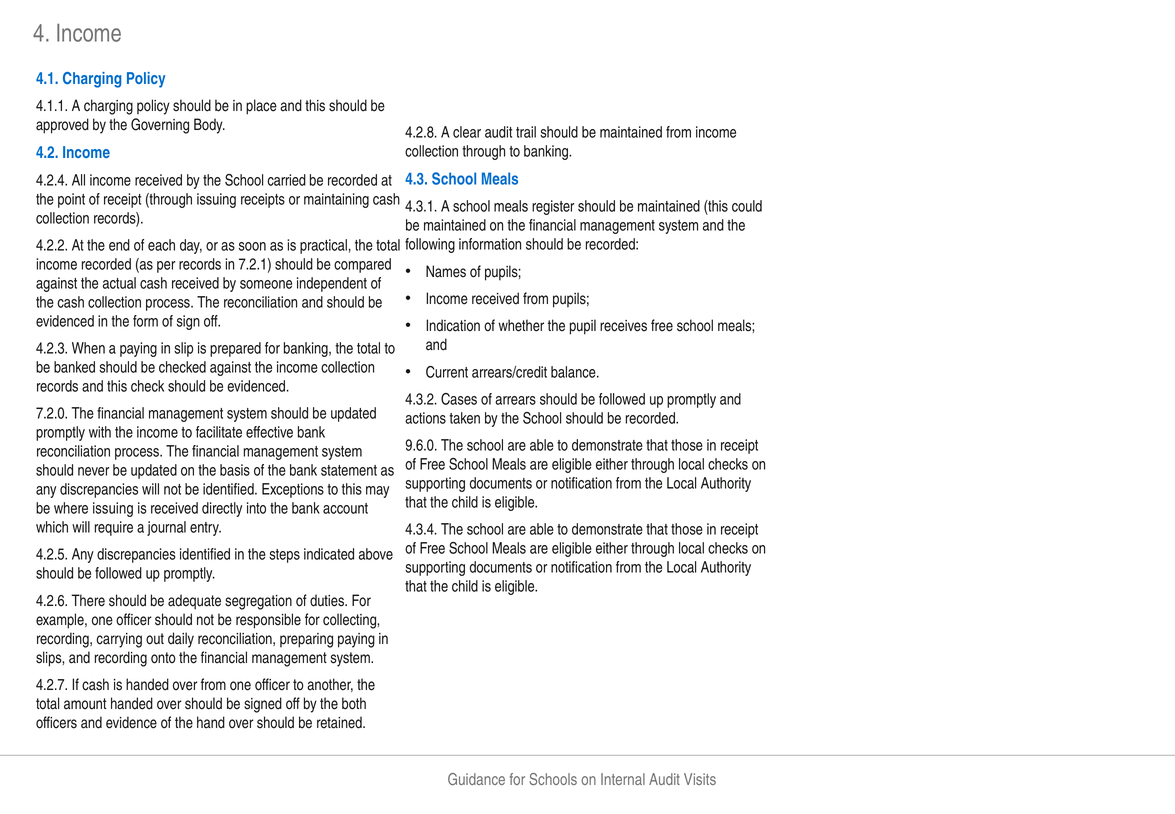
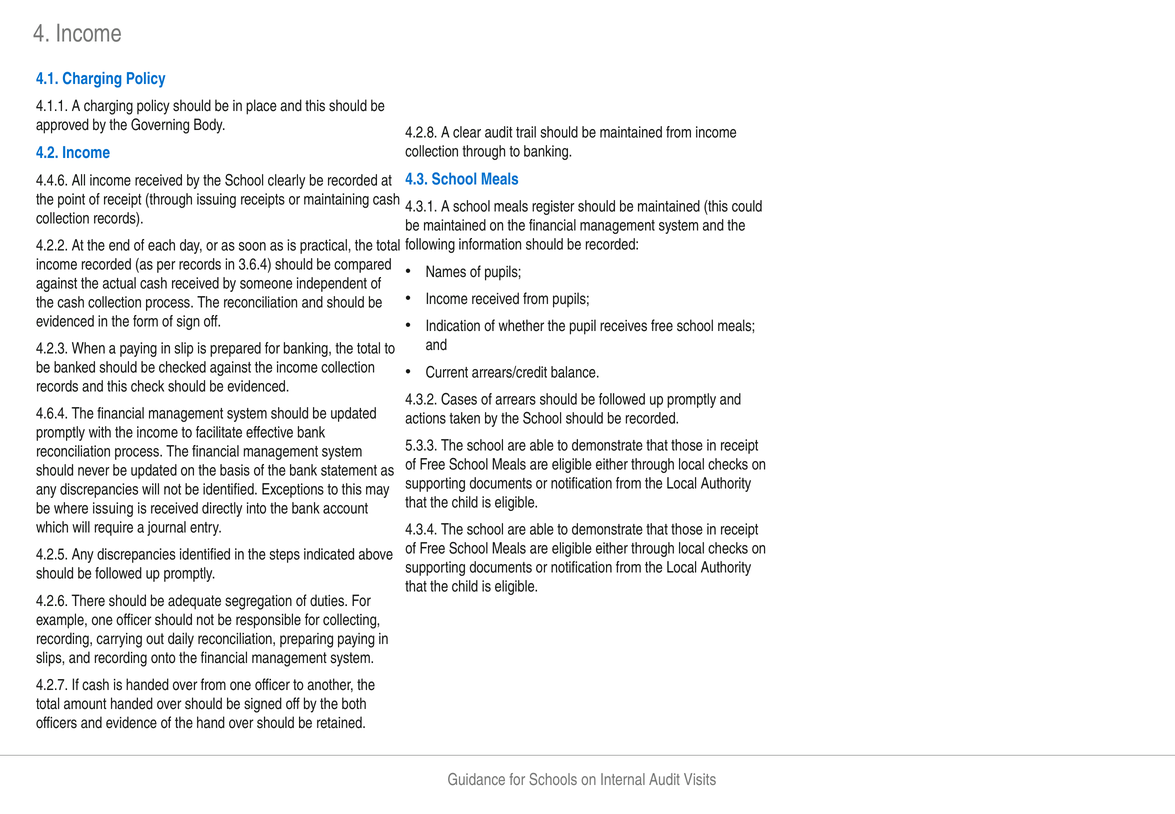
4.2.4: 4.2.4 -> 4.4.6 (52, 180)
carried: carried -> clearly (287, 180)
7.2.1: 7.2.1 -> 3.6.4 (255, 264)
7.2.0: 7.2.0 -> 4.6.4 (52, 413)
9.6.0: 9.6.0 -> 5.3.3 (421, 445)
